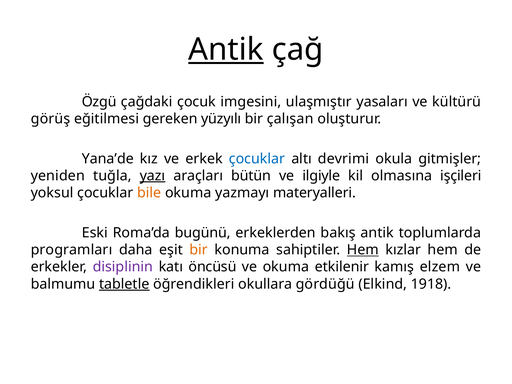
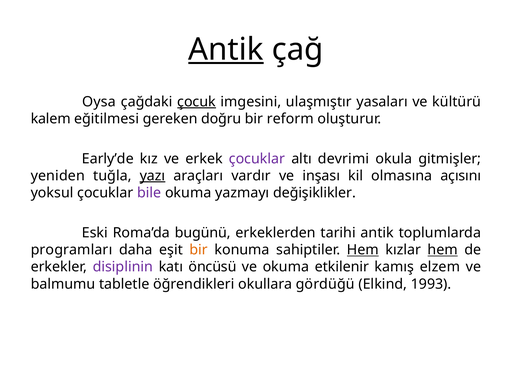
Özgü: Özgü -> Oysa (99, 102)
çocuk underline: none -> present (197, 102)
görüş: görüş -> kalem (51, 119)
yüzyılı: yüzyılı -> doğru (221, 119)
çalışan: çalışan -> reform (290, 119)
Yana’de: Yana’de -> Early’de (108, 159)
çocuklar colour: blue -> purple (257, 159)
bütün: bütün -> vardır (251, 176)
ilgiyle: ilgiyle -> inşası (321, 176)
işçileri: işçileri -> açısını (461, 176)
bile colour: orange -> purple (149, 193)
materyalleri: materyalleri -> değişiklikler (314, 193)
bakış: bakış -> tarihi (338, 233)
hem underline: none -> present (443, 250)
tabletle underline: present -> none (124, 284)
1918: 1918 -> 1993 (431, 284)
